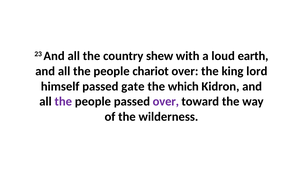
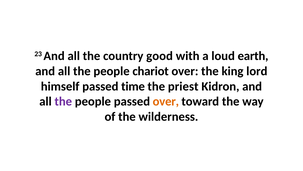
shew: shew -> good (160, 56)
gate: gate -> time (133, 86)
which: which -> priest (183, 86)
over colour: purple -> orange (166, 101)
